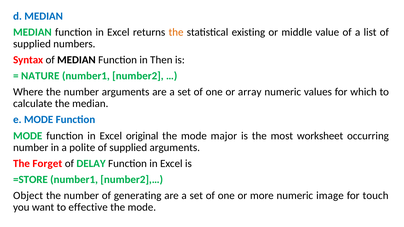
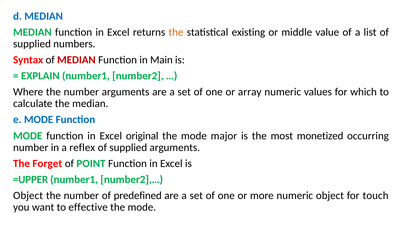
MEDIAN colour: black -> red (76, 60)
Then: Then -> Main (161, 60)
NATURE: NATURE -> EXPLAIN (40, 76)
worksheet: worksheet -> monetized (320, 136)
polite: polite -> reflex (82, 148)
DELAY: DELAY -> POINT (91, 164)
=STORE: =STORE -> =UPPER (31, 180)
generating: generating -> predefined (138, 196)
numeric image: image -> object (330, 196)
